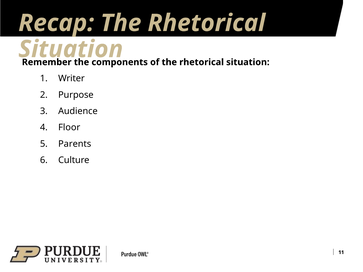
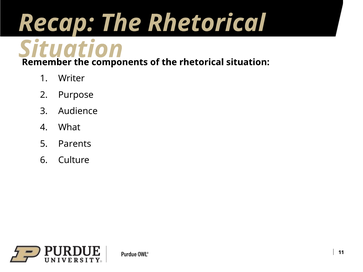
Floor: Floor -> What (69, 128)
